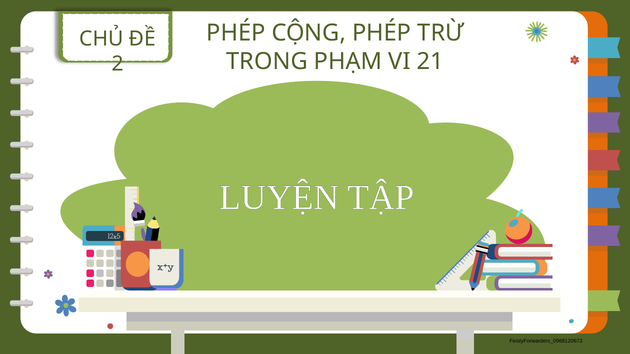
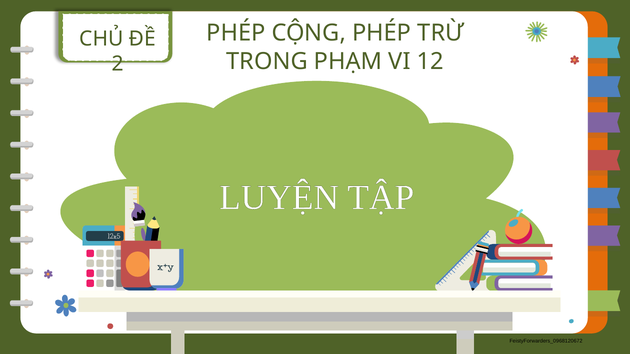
21: 21 -> 12 (430, 61)
